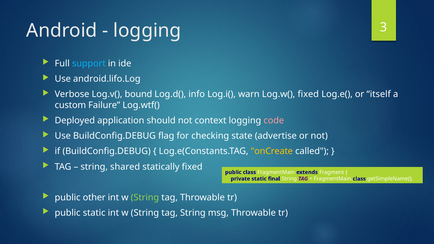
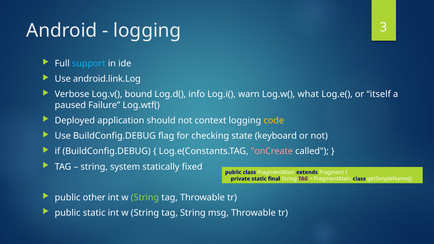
android.lifo.Log: android.lifo.Log -> android.link.Log (107, 79)
Log.w( fixed: fixed -> what (308, 94)
custom: custom -> paused (70, 105)
code colour: pink -> yellow (274, 121)
advertise: advertise -> keyboard (276, 136)
onCreate colour: yellow -> pink (272, 151)
shared: shared -> system (125, 167)
